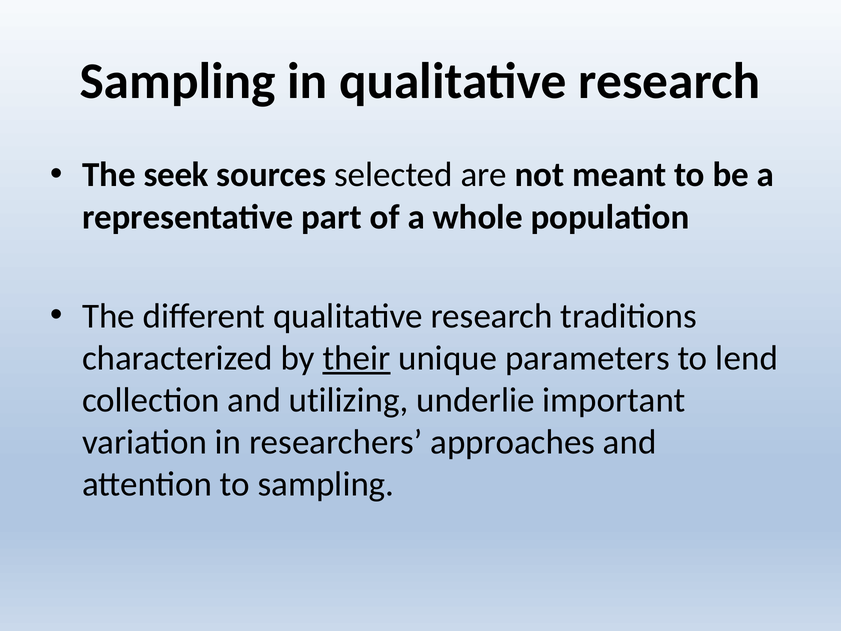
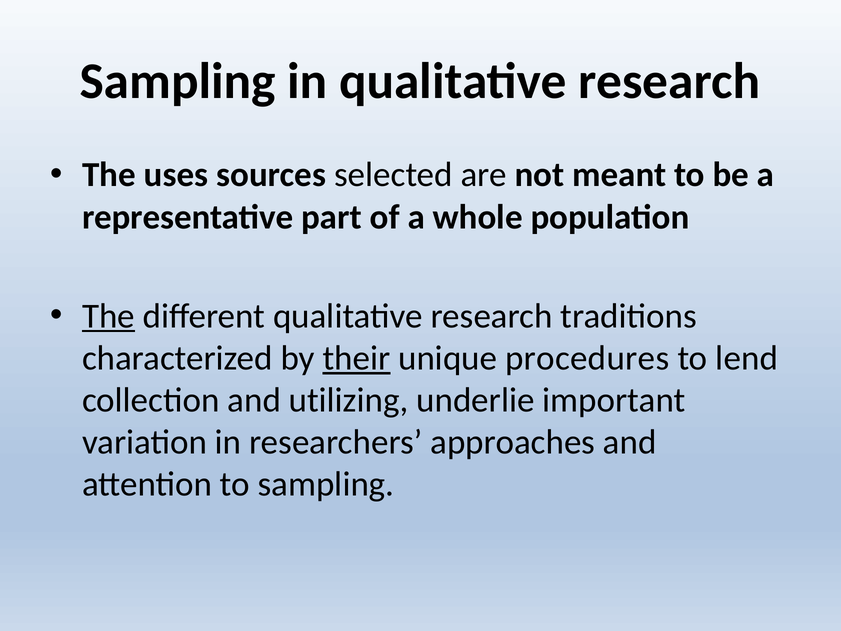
seek: seek -> uses (176, 175)
The underline: none -> present (108, 316)
parameters: parameters -> procedures (587, 358)
